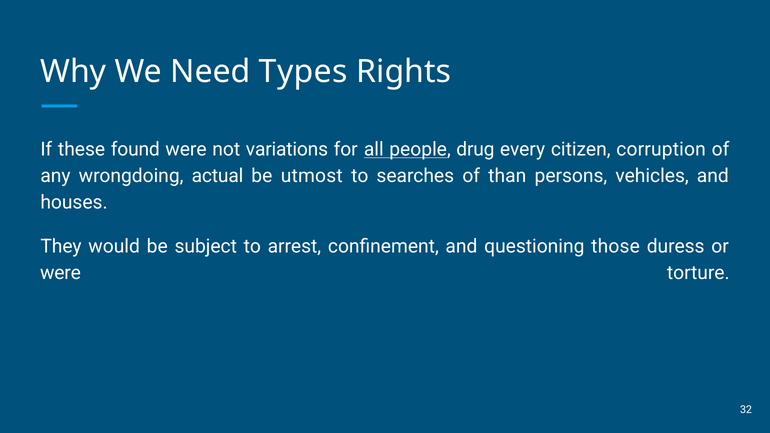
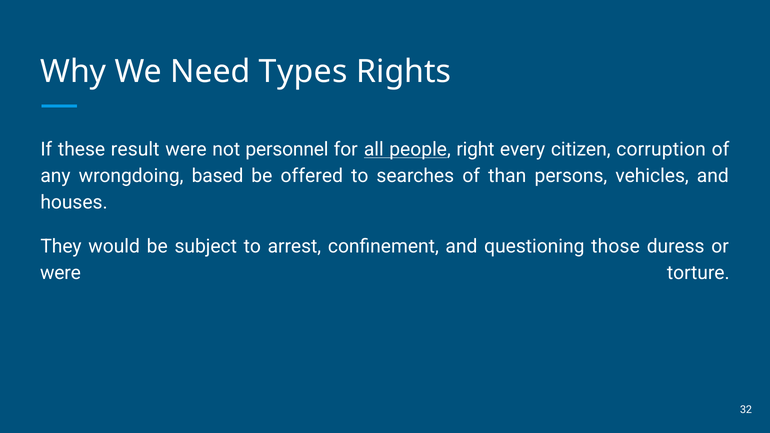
found: found -> result (135, 149)
variations: variations -> personnel (287, 149)
drug: drug -> right (475, 149)
actual: actual -> based (218, 176)
utmost: utmost -> offered (312, 176)
